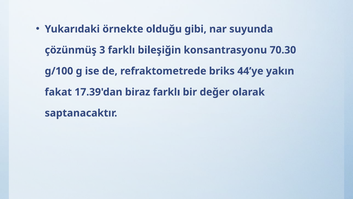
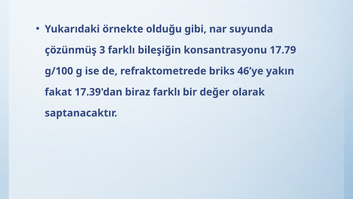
70.30: 70.30 -> 17.79 (283, 50)
44’ye: 44’ye -> 46’ye (250, 71)
